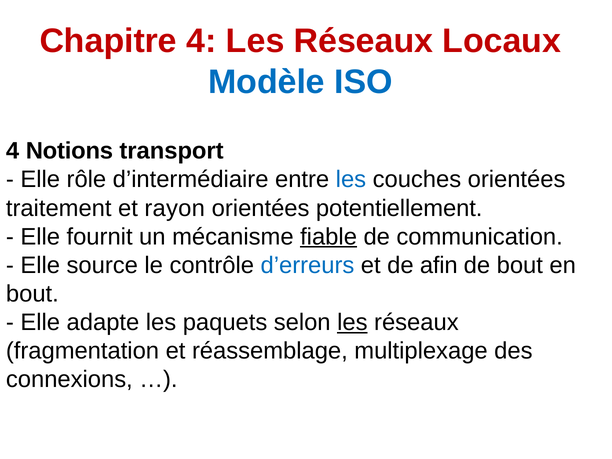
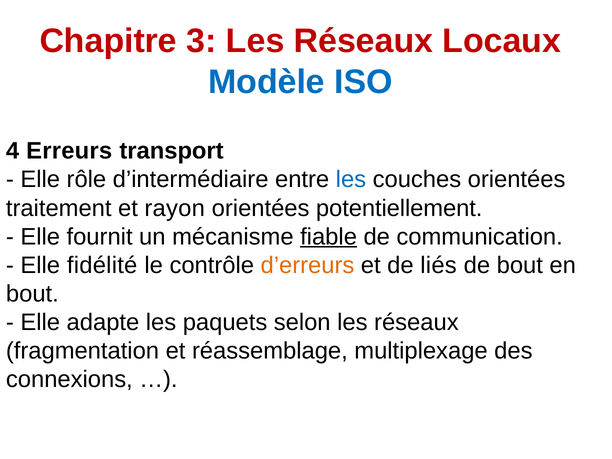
Chapitre 4: 4 -> 3 (201, 41)
Notions: Notions -> Erreurs (69, 151)
source: source -> fidélité (102, 265)
d’erreurs colour: blue -> orange (307, 265)
afin: afin -> liés (439, 265)
les underline: present -> none (352, 322)
